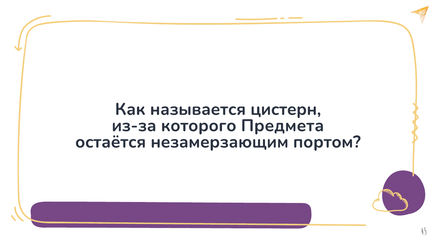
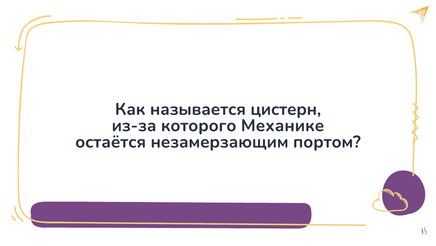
Предмета: Предмета -> Механике (283, 125)
